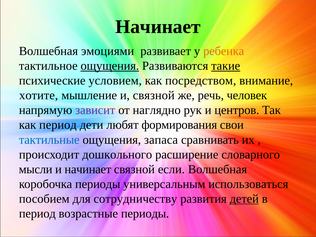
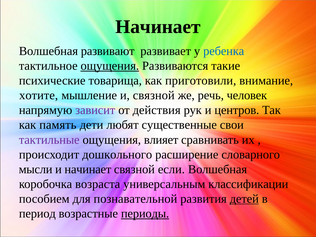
эмоциями: эмоциями -> развивают (108, 51)
ребенка colour: orange -> blue (224, 51)
такие underline: present -> none (226, 66)
условием: условием -> товарища (115, 81)
посредством: посредством -> приготовили (201, 81)
наглядно: наглядно -> действия (157, 110)
как период: период -> память (58, 125)
формирования: формирования -> существенные (179, 125)
тактильные colour: blue -> purple (49, 140)
запаса: запаса -> влияет (161, 140)
коробочка периоды: периоды -> возраста (98, 184)
использоваться: использоваться -> классификации (248, 184)
сотрудничеству: сотрудничеству -> познавательной (135, 199)
периоды underline: none -> present (145, 213)
